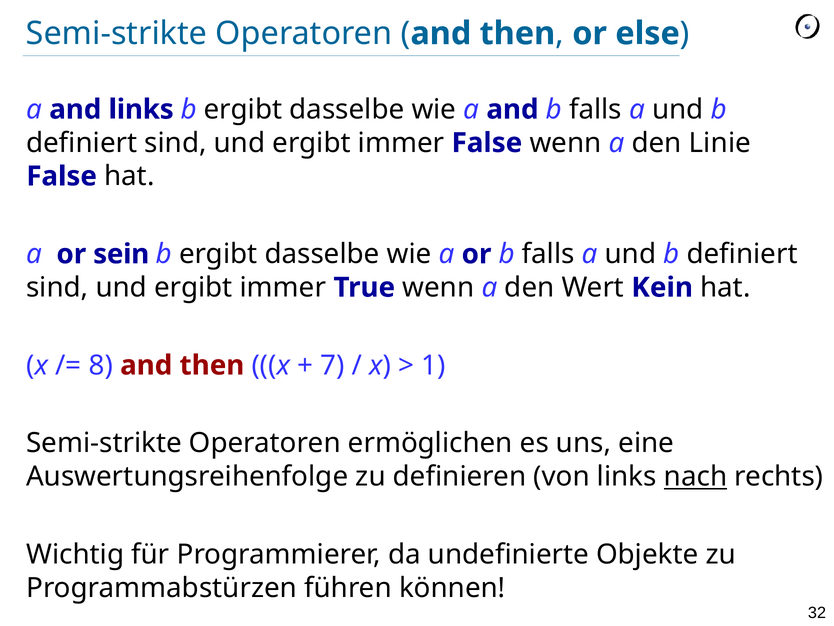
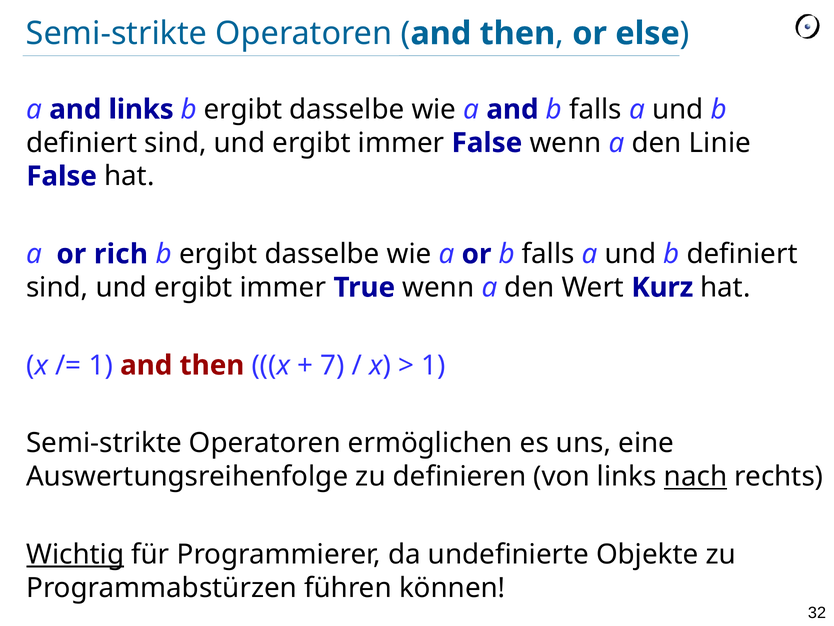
sein: sein -> rich (121, 254)
Kein: Kein -> Kurz (662, 287)
8: 8 -> 1 (101, 365)
Wichtig underline: none -> present (75, 554)
